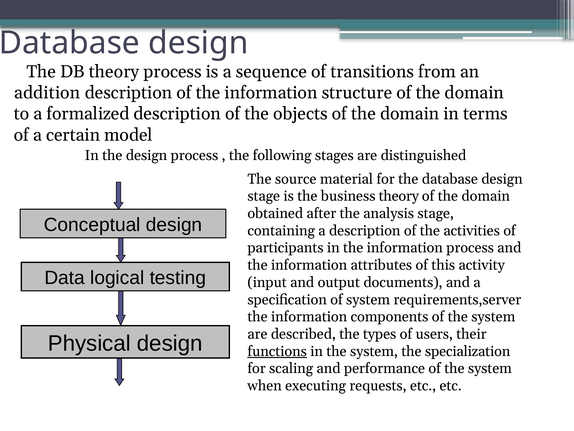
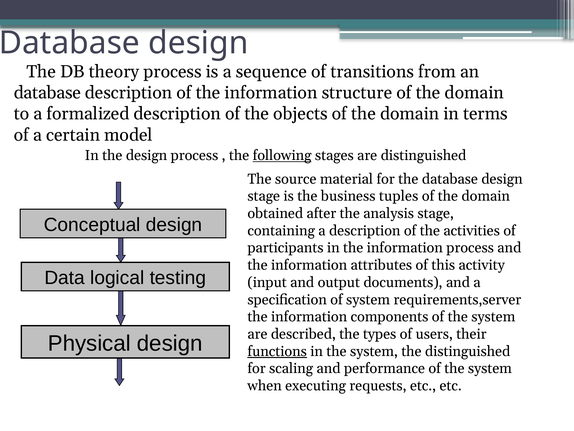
addition: addition -> database (47, 93)
following underline: none -> present (282, 155)
business theory: theory -> tuples (399, 196)
the specialization: specialization -> distinguished (468, 351)
